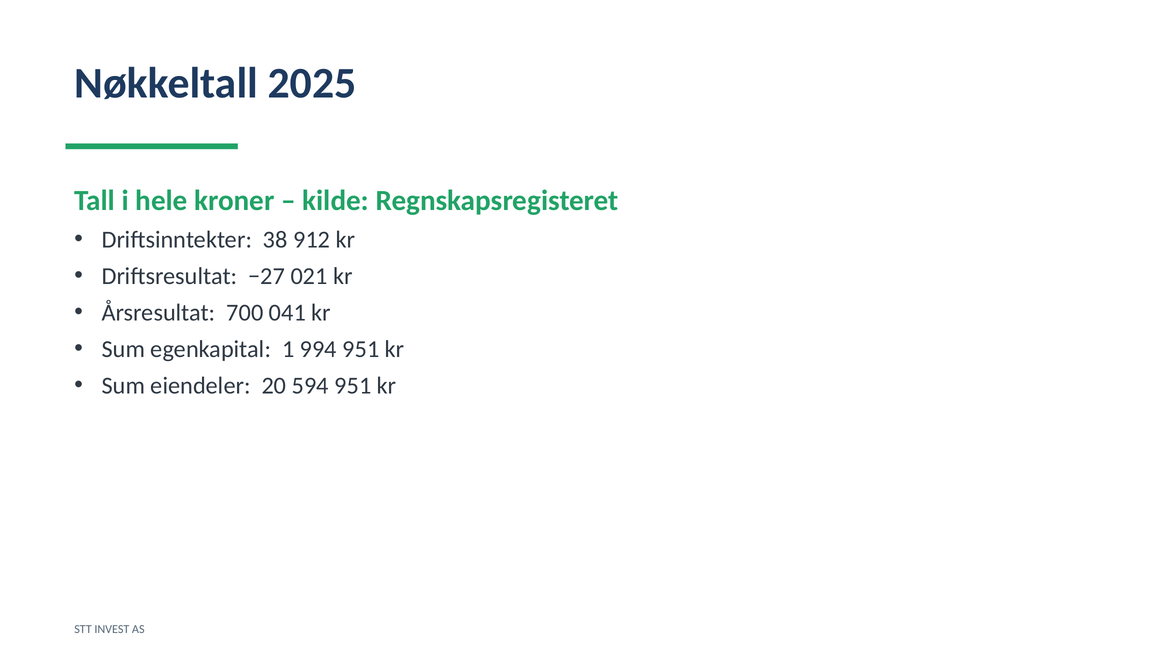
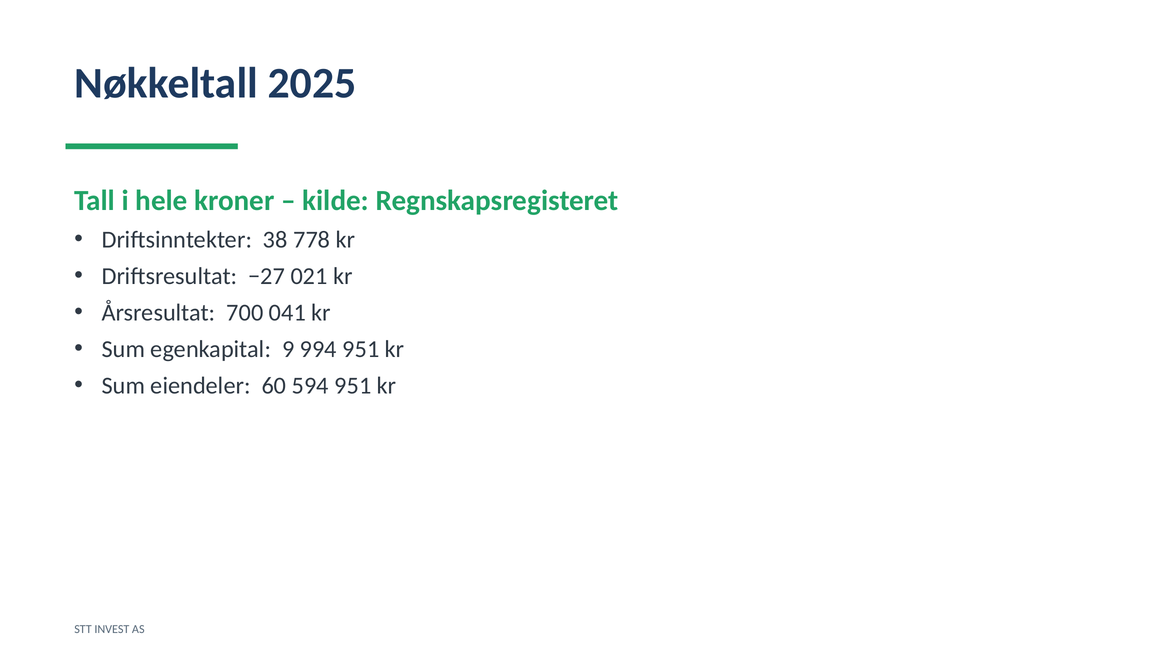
912: 912 -> 778 (312, 240)
1: 1 -> 9 (288, 349)
20: 20 -> 60 (274, 386)
